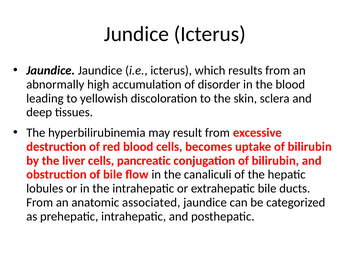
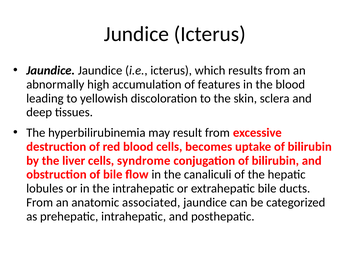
disorder: disorder -> features (219, 84)
pancreatic: pancreatic -> syndrome (144, 160)
